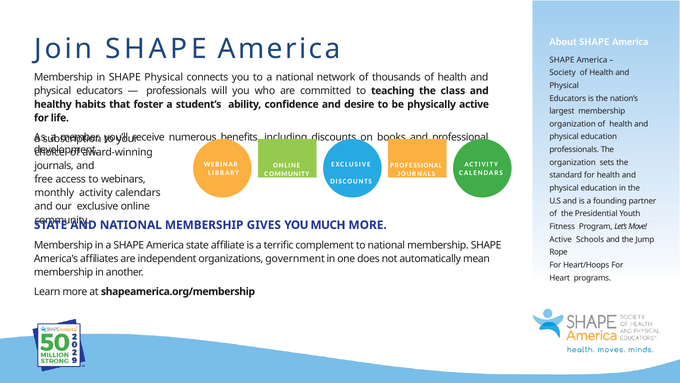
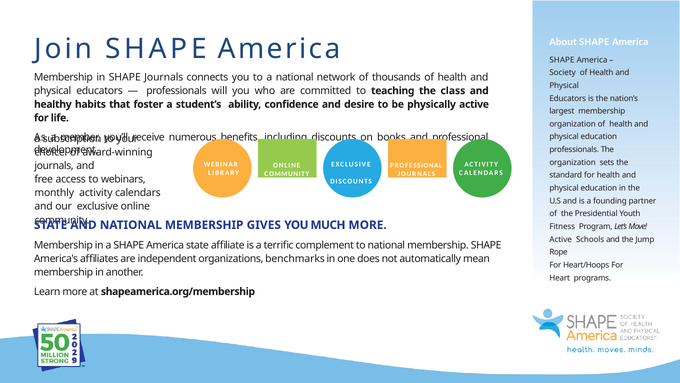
SHAPE Physical: Physical -> Journals (164, 77)
government: government -> benchmarks (295, 258)
